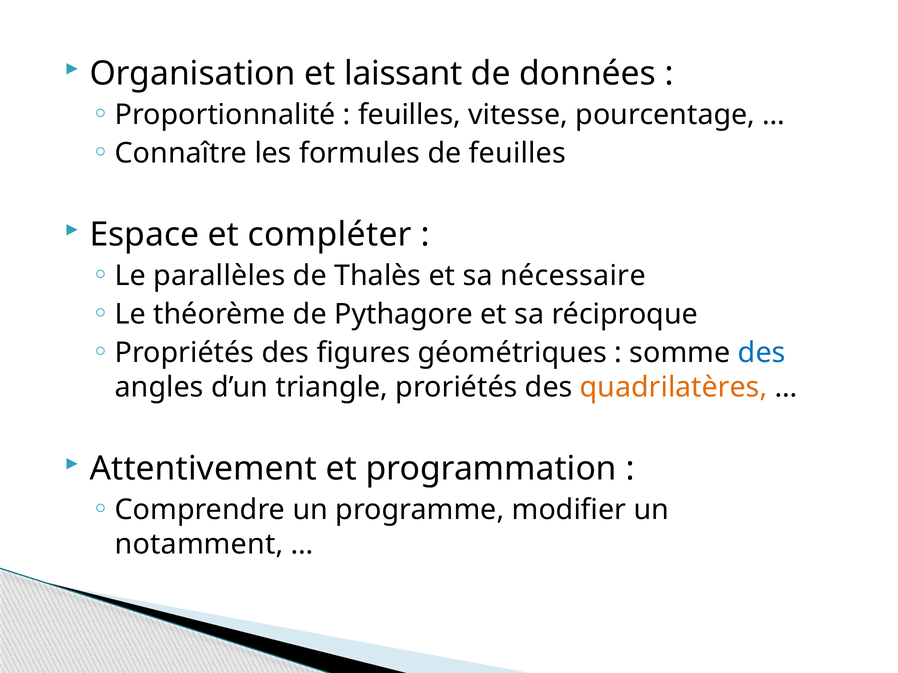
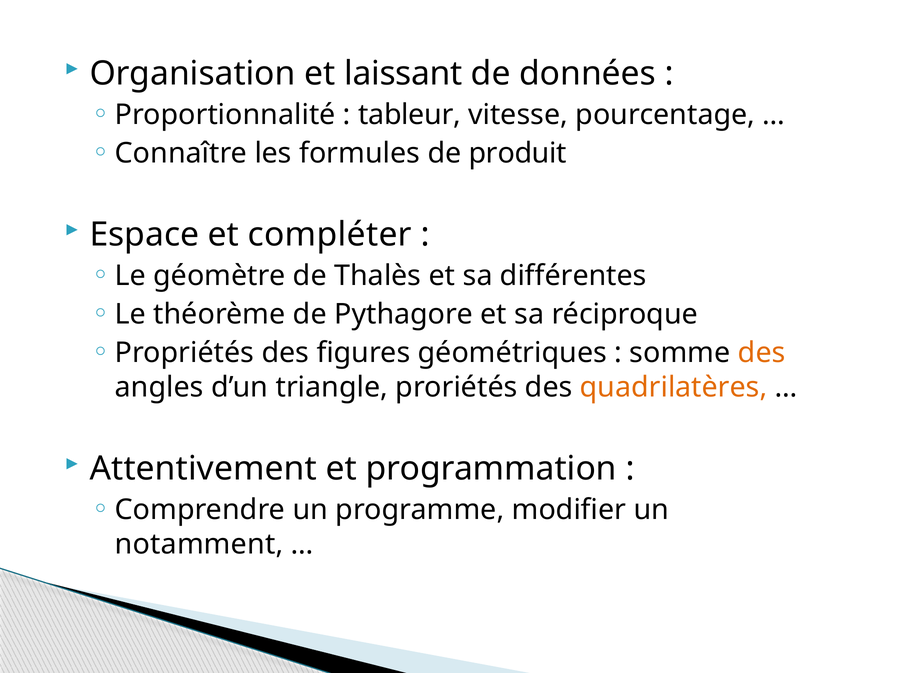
feuilles: feuilles -> tableur (410, 115)
de feuilles: feuilles -> produit (518, 154)
parallèles: parallèles -> géomètre (219, 276)
nécessaire: nécessaire -> différentes (573, 276)
des colour: blue -> orange (762, 353)
